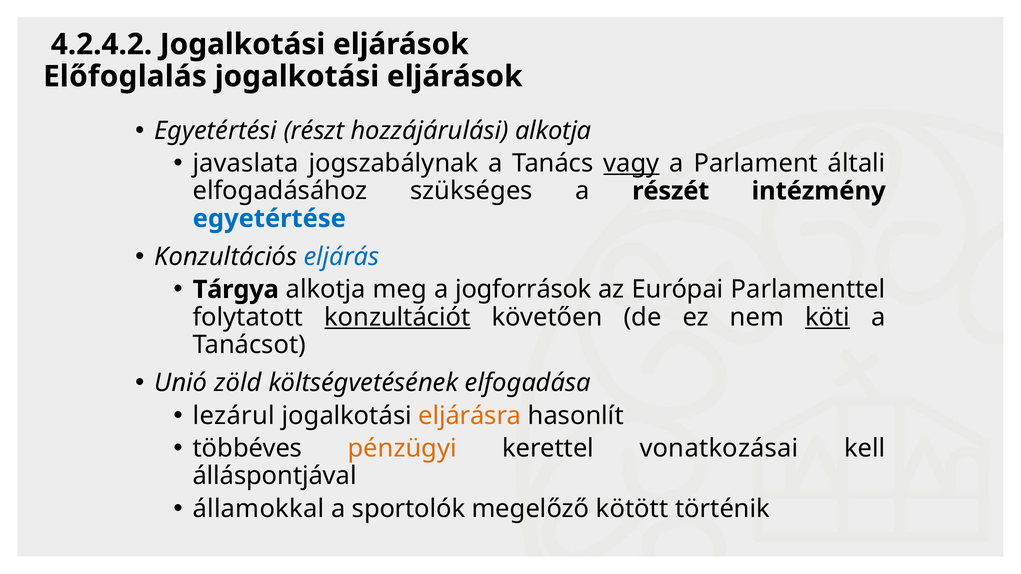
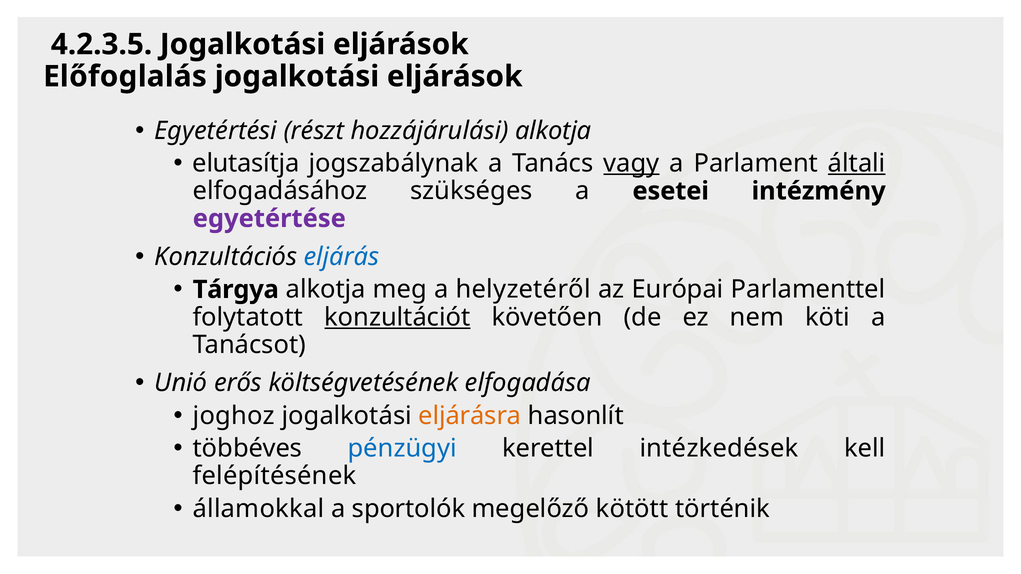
4.2.4.2: 4.2.4.2 -> 4.2.3.5 (102, 44)
javaslata: javaslata -> elutasítja (246, 164)
általi underline: none -> present (857, 164)
részét: részét -> esetei (671, 191)
egyetértése colour: blue -> purple (269, 219)
jogforrások: jogforrások -> helyzetéről (523, 290)
köti underline: present -> none (828, 317)
zöld: zöld -> erős (238, 383)
lezárul: lezárul -> joghoz (234, 416)
pénzügyi colour: orange -> blue (402, 449)
vonatkozásai: vonatkozásai -> intézkedések (719, 449)
álláspontjával: álláspontjával -> felépítésének (275, 476)
